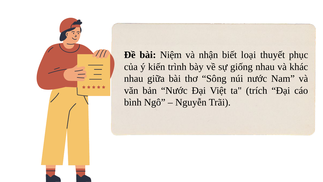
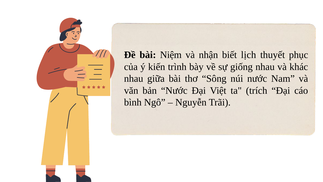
loại: loại -> lịch (249, 55)
